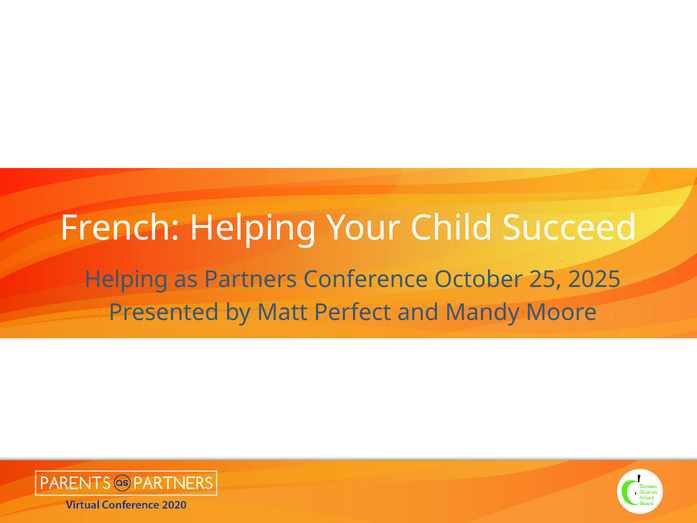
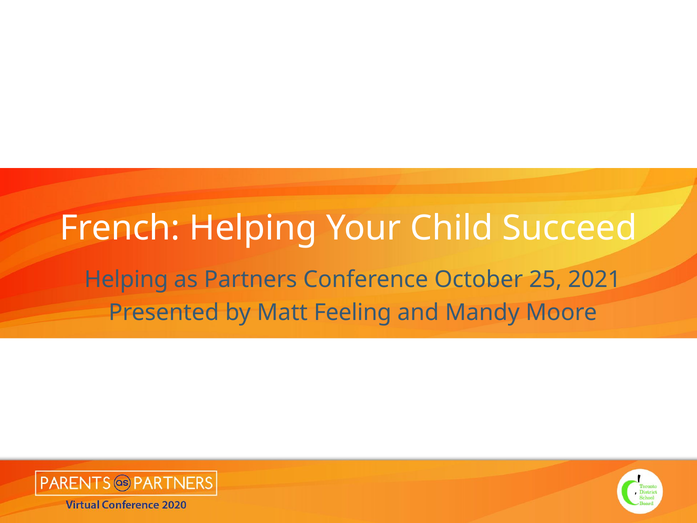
2025: 2025 -> 2021 (594, 280)
Perfect: Perfect -> Feeling (353, 312)
